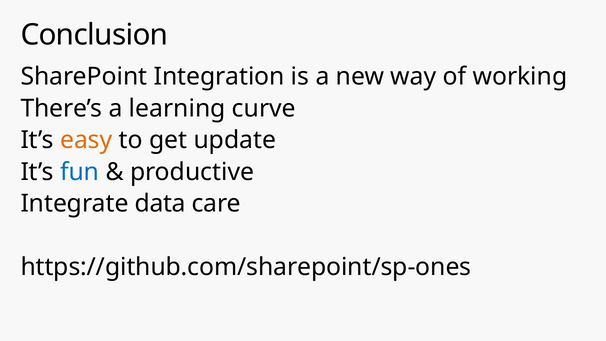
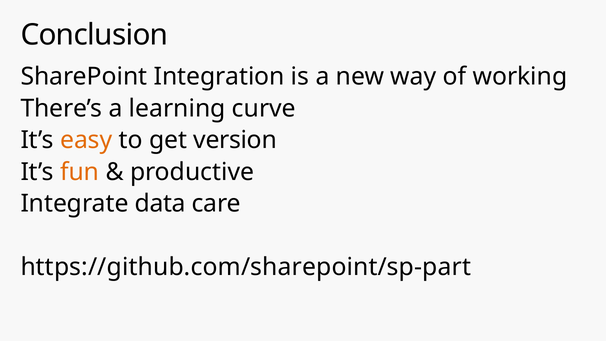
update: update -> version (235, 140)
fun colour: blue -> orange (80, 172)
https://github.com/sharepoint/sp-ones: https://github.com/sharepoint/sp-ones -> https://github.com/sharepoint/sp-part (246, 267)
